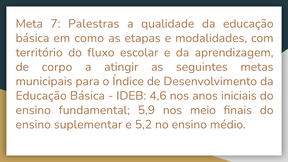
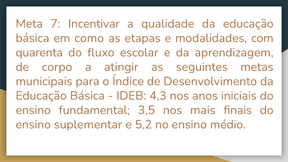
Palestras: Palestras -> Incentivar (94, 24)
território: território -> quarenta (39, 52)
4,6: 4,6 -> 4,3 (158, 96)
5,9: 5,9 -> 3,5 (146, 110)
meio: meio -> mais (203, 110)
